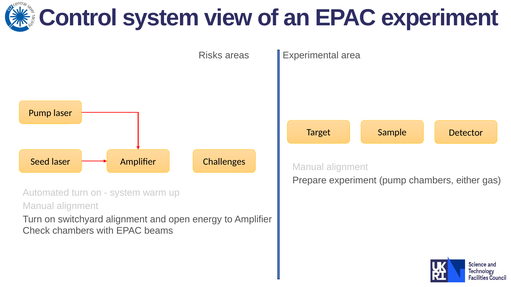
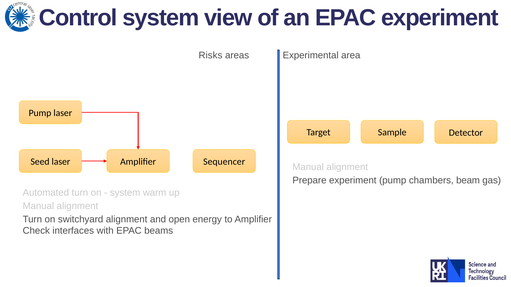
Challenges: Challenges -> Sequencer (224, 162)
either: either -> beam (468, 181)
Check chambers: chambers -> interfaces (73, 231)
